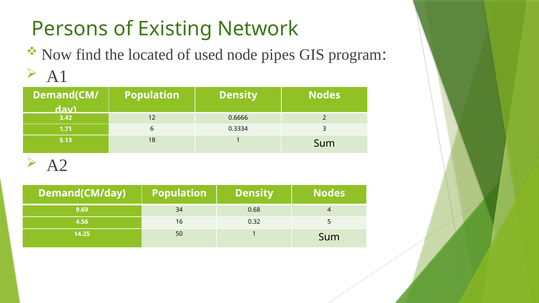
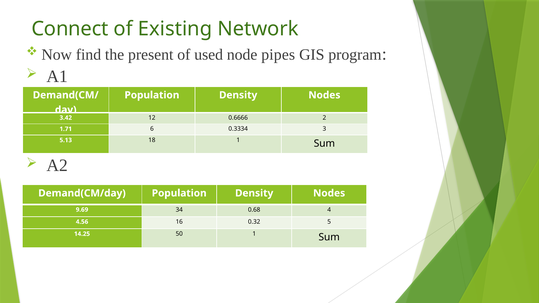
Persons: Persons -> Connect (70, 29)
located: located -> present (151, 55)
